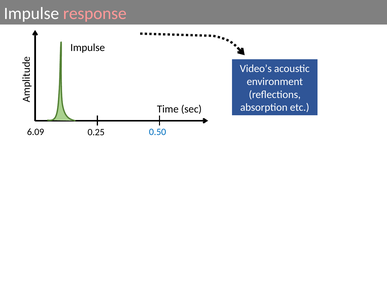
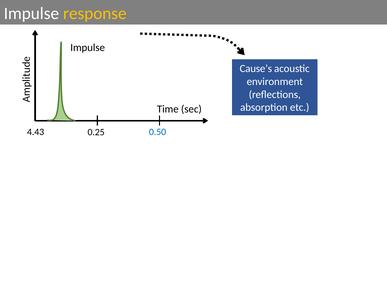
response colour: pink -> yellow (95, 13)
Video’s: Video’s -> Cause’s (256, 68)
6.09: 6.09 -> 4.43 (36, 132)
